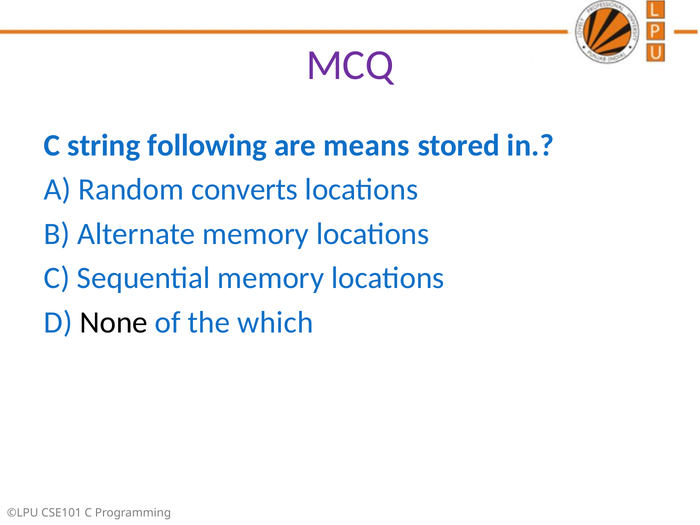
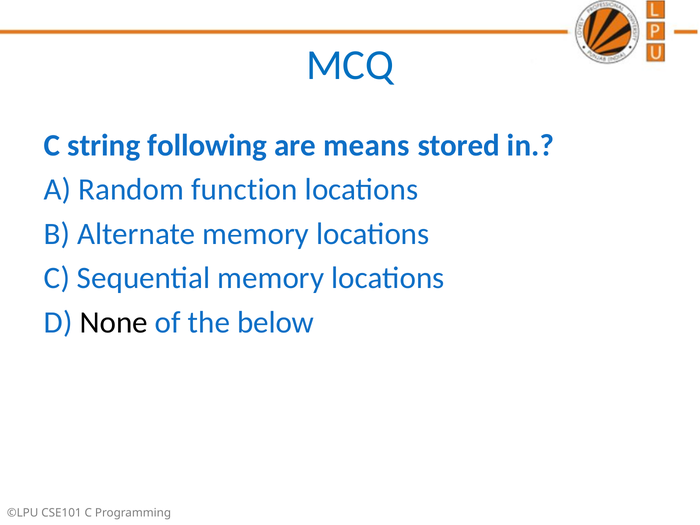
MCQ colour: purple -> blue (350, 65)
converts: converts -> function (244, 190)
which: which -> below (276, 322)
